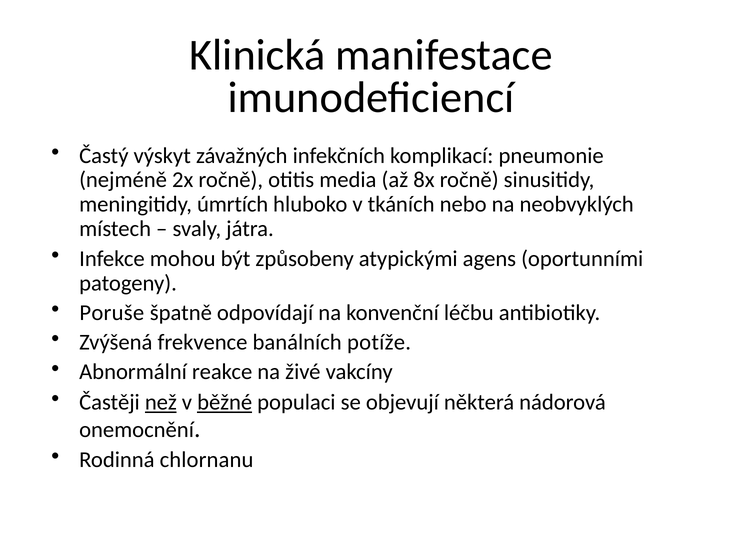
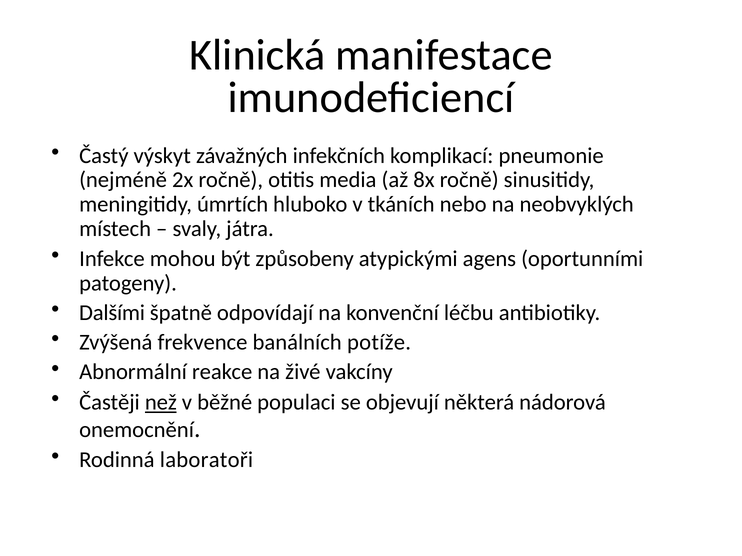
Poruše: Poruše -> Dalšími (112, 313)
běžné underline: present -> none (225, 403)
chlornanu: chlornanu -> laboratoři (206, 460)
